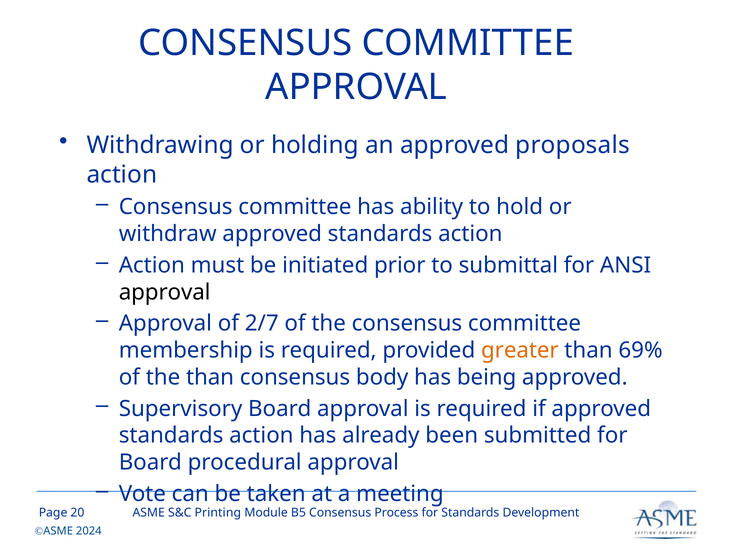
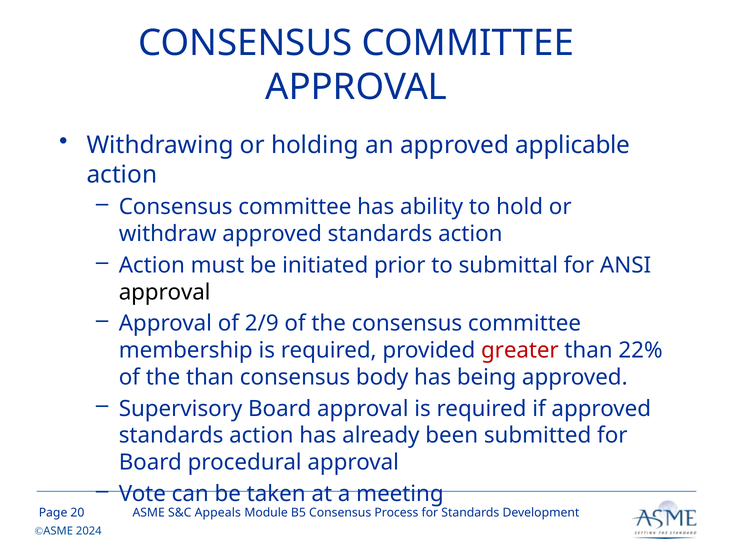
proposals: proposals -> applicable (573, 145)
2/7: 2/7 -> 2/9 (262, 323)
greater colour: orange -> red (520, 350)
69%: 69% -> 22% (641, 350)
Printing: Printing -> Appeals (218, 512)
